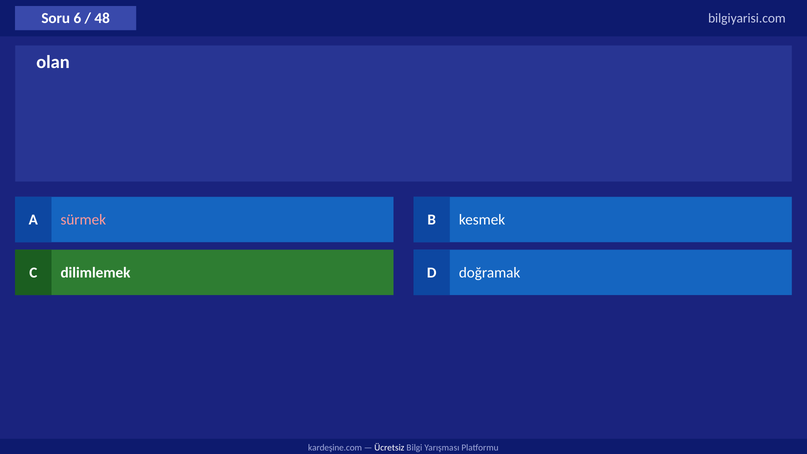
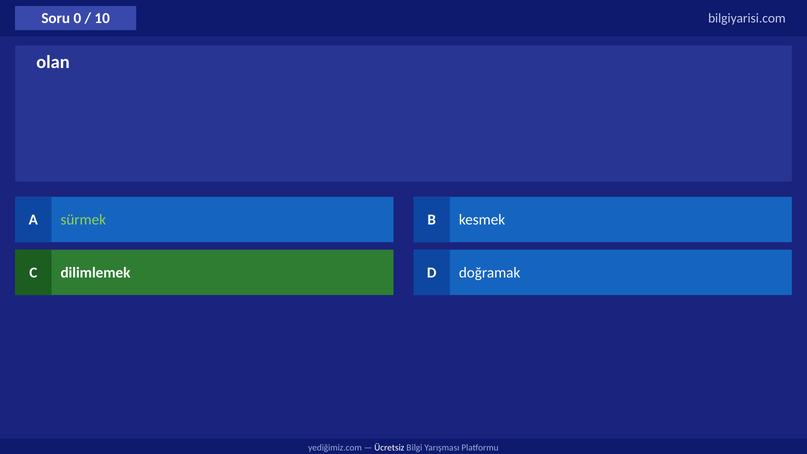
6: 6 -> 0 (77, 18)
48: 48 -> 10 (102, 18)
sürmek colour: pink -> light green (83, 220)
kardeşine.com: kardeşine.com -> yediğimiz.com (335, 448)
